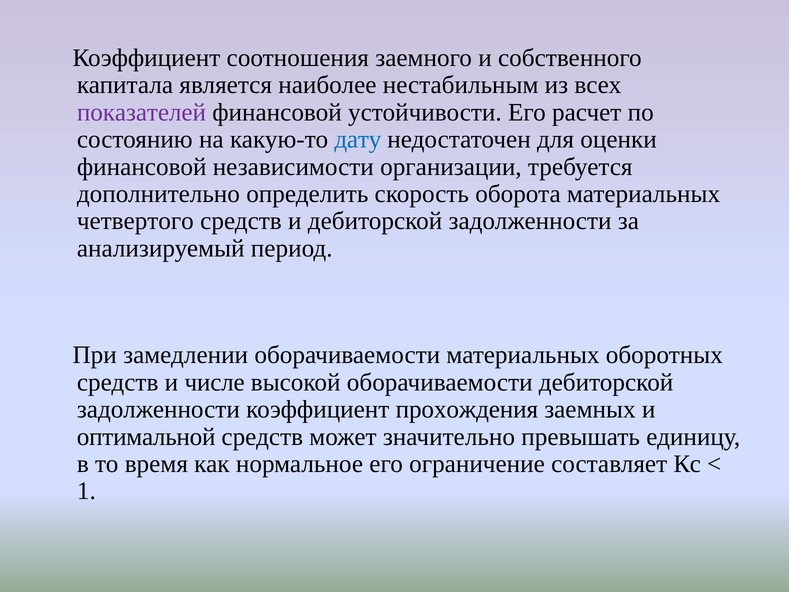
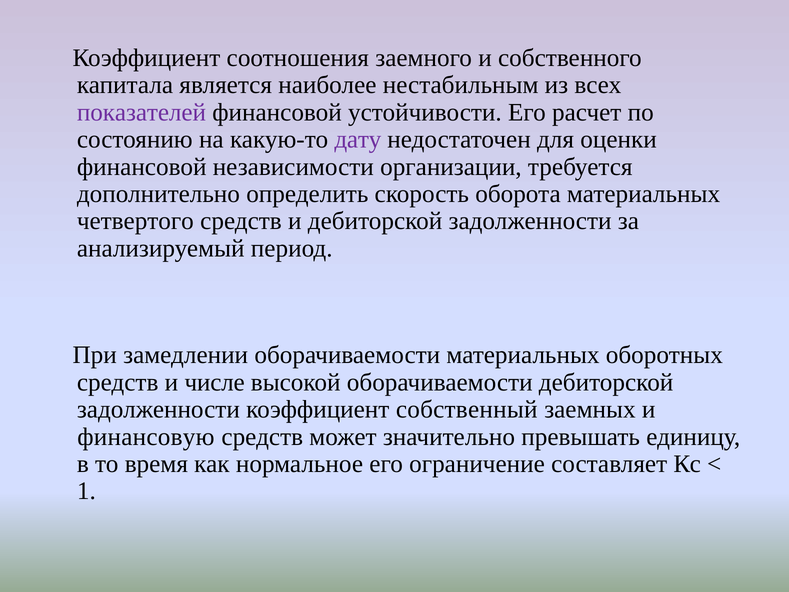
дату colour: blue -> purple (358, 139)
прохождения: прохождения -> собственный (467, 409)
оптимальной: оптимальной -> финансовую (146, 437)
